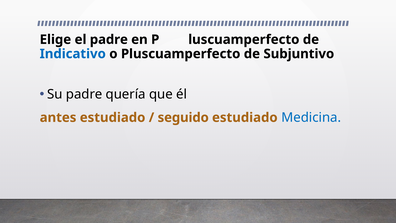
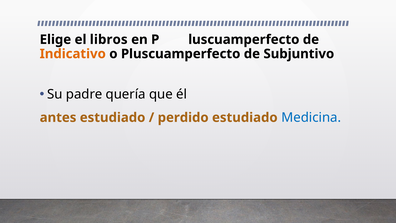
el padre: padre -> libros (109, 40)
Indicativo colour: blue -> orange (73, 54)
seguido: seguido -> perdido (183, 117)
